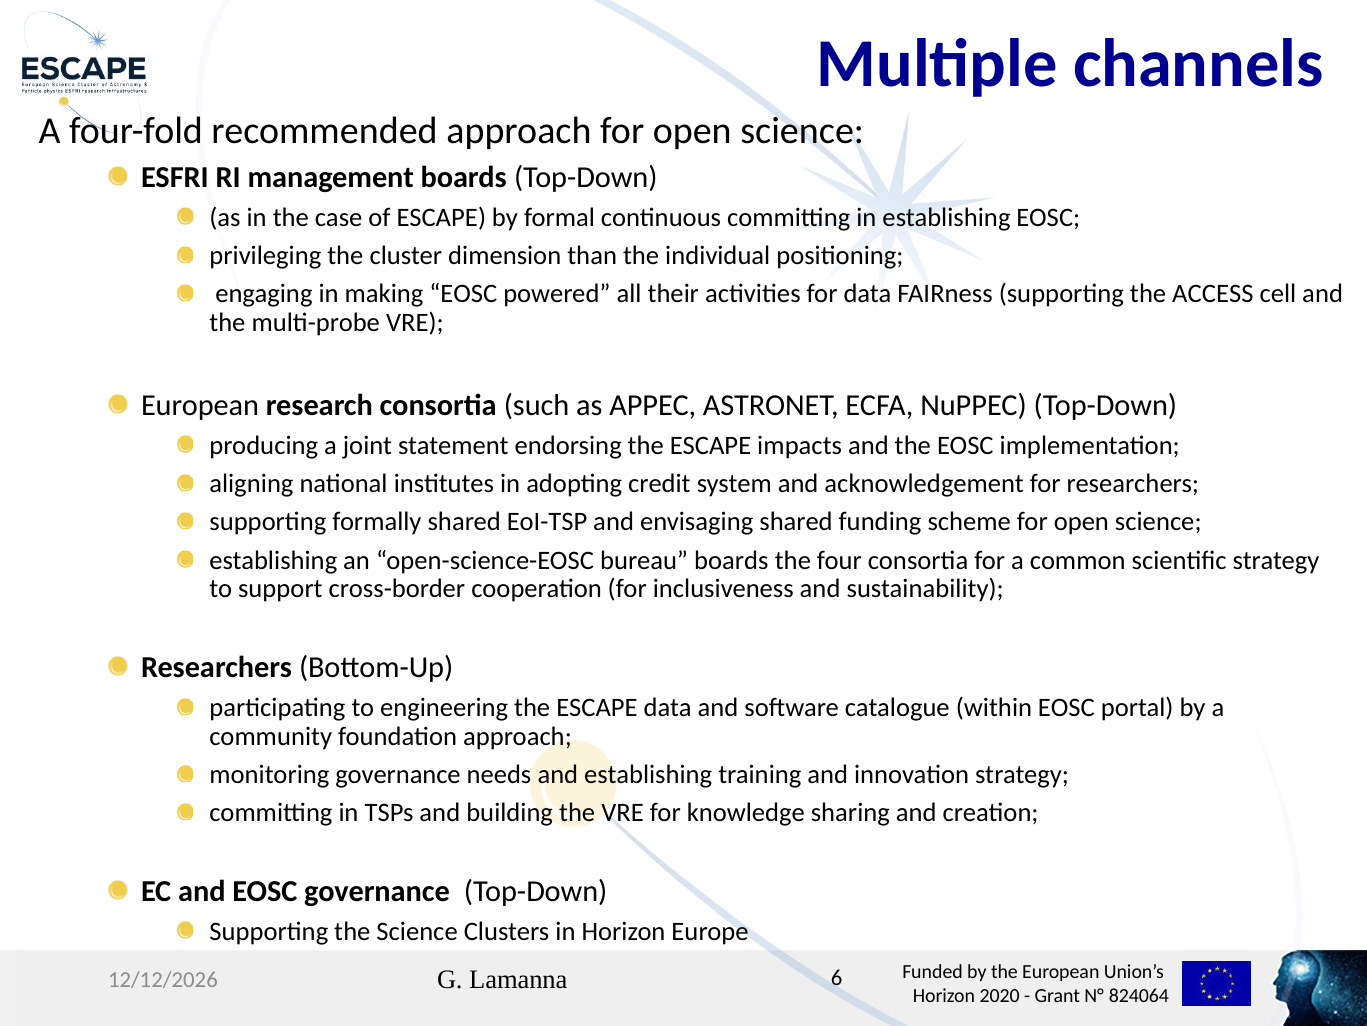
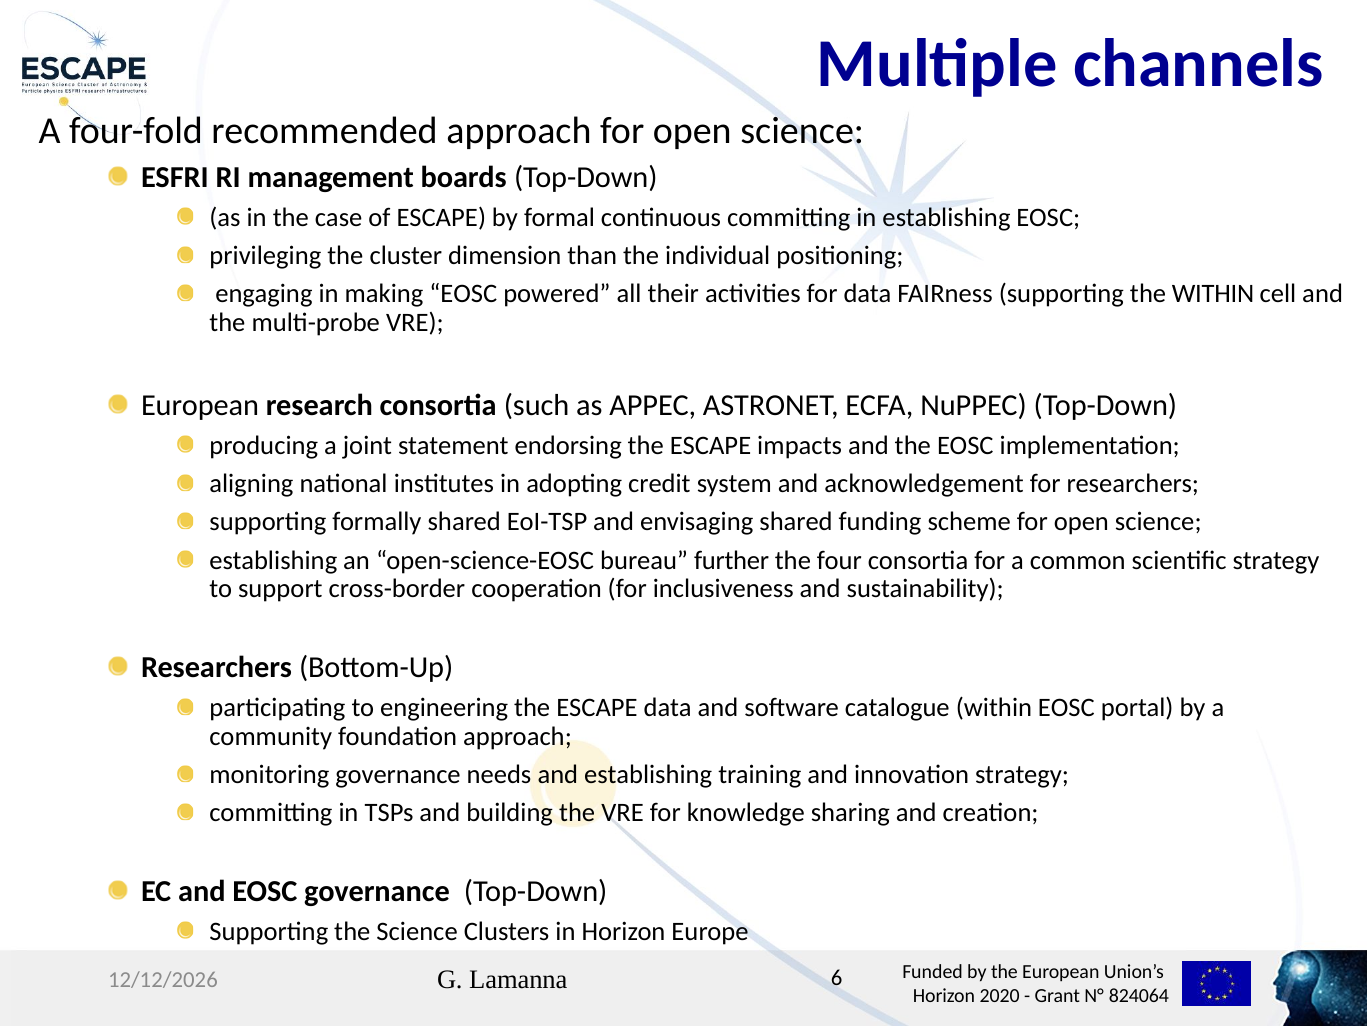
the ACCESS: ACCESS -> WITHIN (1213, 294)
bureau boards: boards -> further (732, 560)
